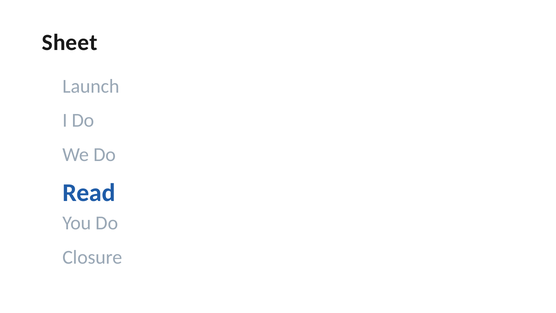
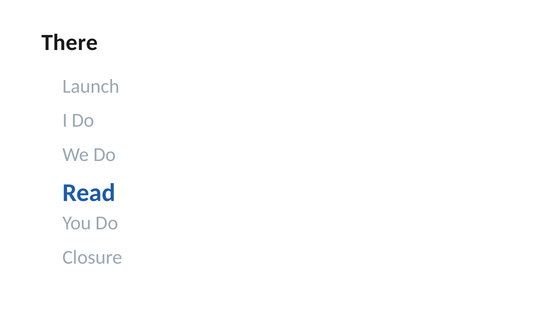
Sheet: Sheet -> There (70, 43)
